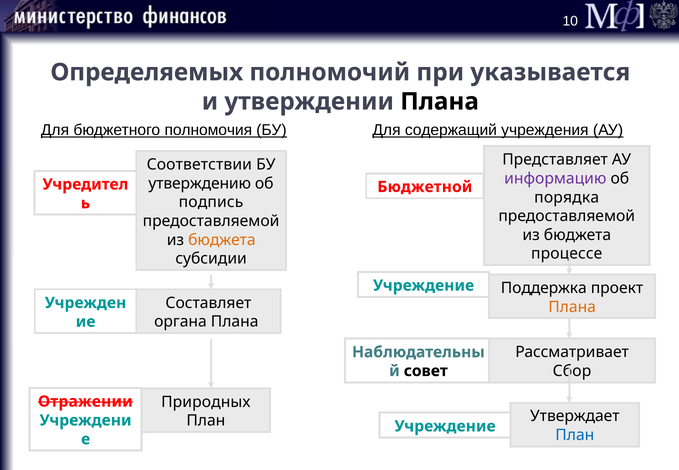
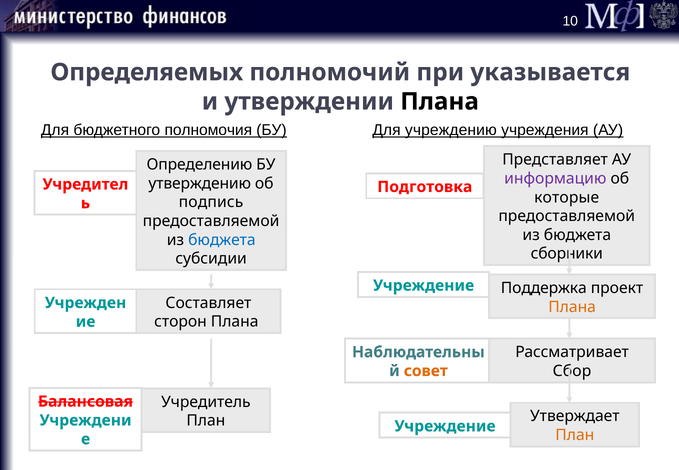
содержащий: содержащий -> учреждению (451, 130)
Соответствии: Соответствии -> Определению (199, 165)
Бюджетной: Бюджетной -> Подготовка (425, 187)
порядка: порядка -> которые (567, 197)
бюджета colour: orange -> blue (222, 240)
процессе: процессе -> сборники (567, 254)
органа: органа -> сторон (180, 322)
совет colour: black -> orange (426, 371)
Природных: Природных -> Учредитель (206, 402)
Отражении: Отражении -> Балансовая (85, 402)
План colour: blue -> orange (575, 435)
